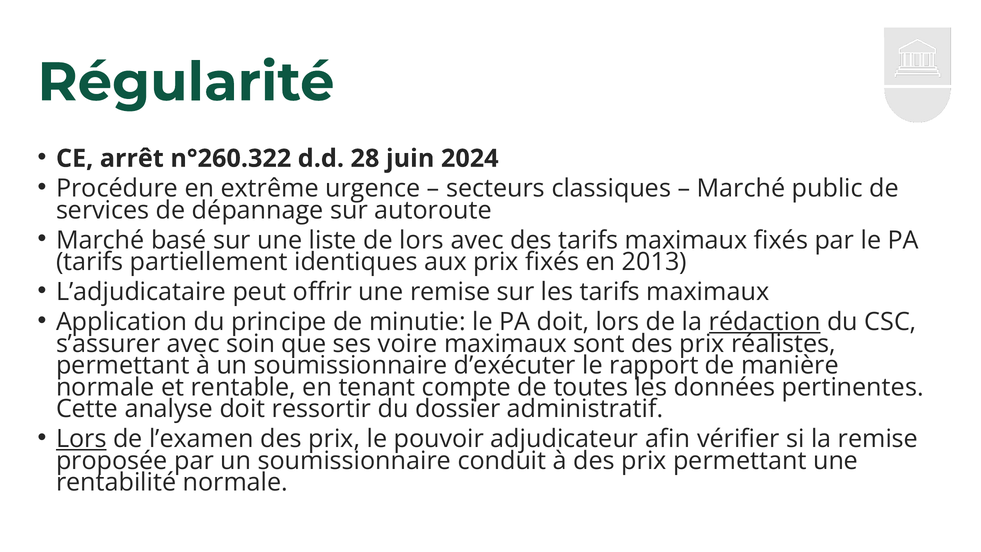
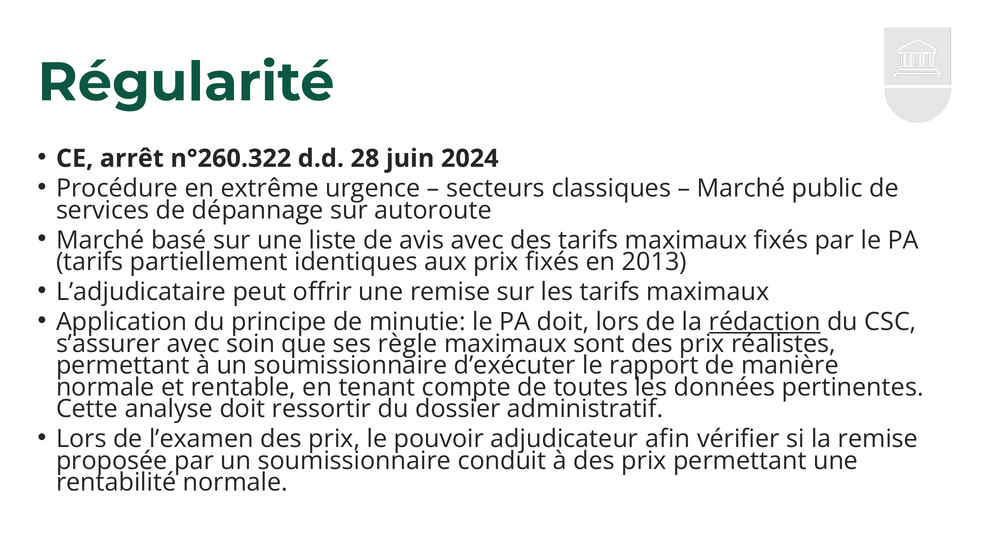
de lors: lors -> avis (422, 240)
voire: voire -> règle (408, 344)
Lors underline: present -> none (81, 439)
